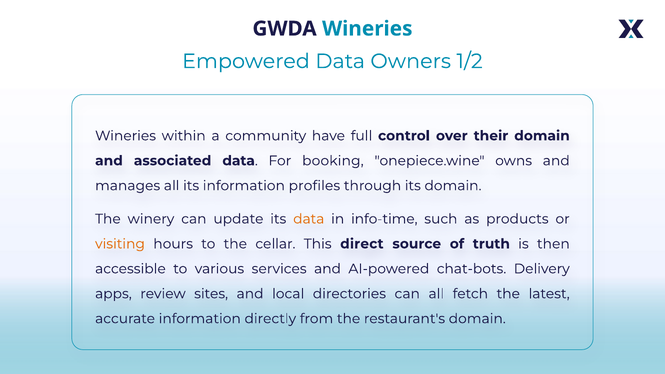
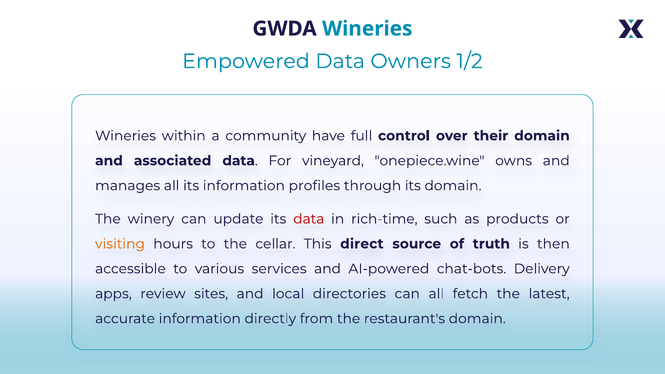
booking: booking -> vineyard (333, 161)
data colour: orange -> red (309, 219)
info-time: info-time -> rich-time (384, 219)
